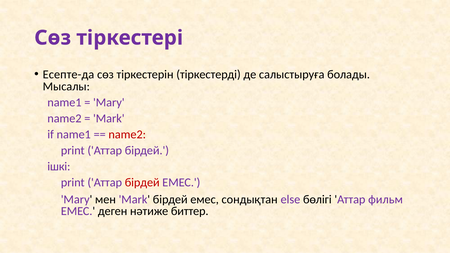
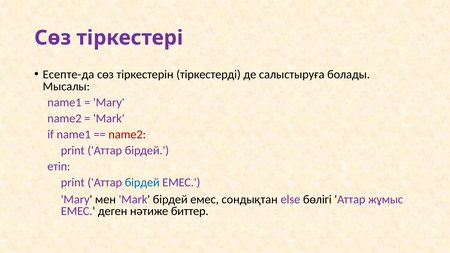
ішкі: ішкі -> етіп (59, 167)
бірдей colour: red -> blue (142, 183)
фильм: фильм -> жұмыс (386, 200)
